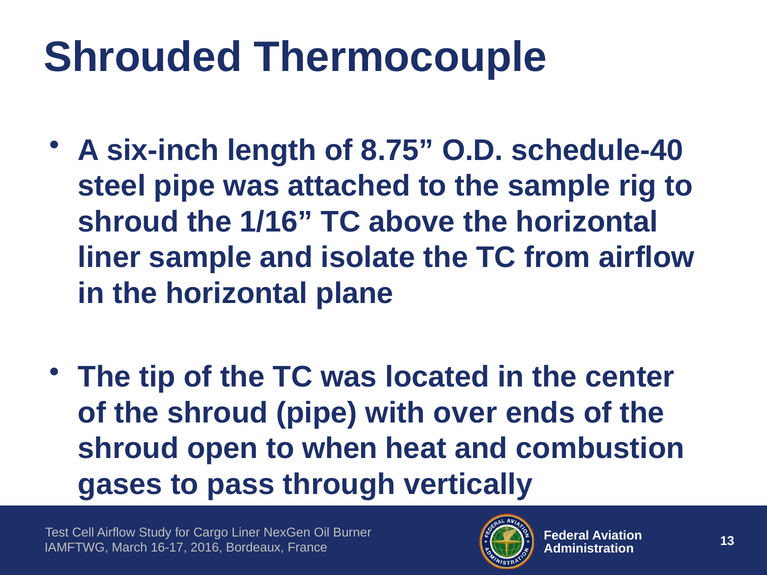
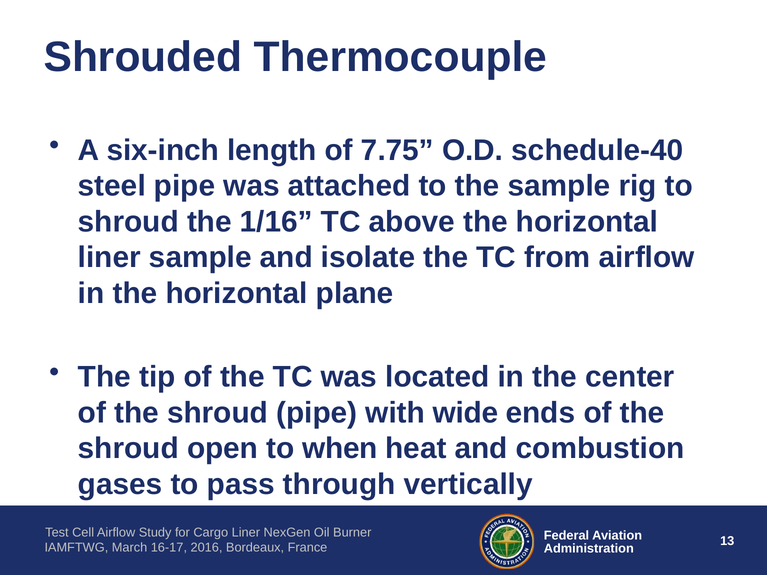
8.75: 8.75 -> 7.75 (397, 150)
over: over -> wide (465, 413)
